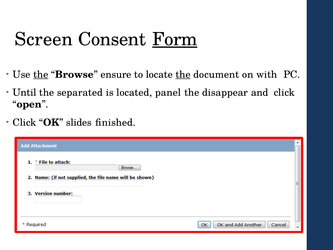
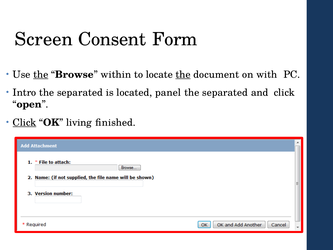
Form underline: present -> none (175, 39)
ensure: ensure -> within (116, 74)
Until: Until -> Intro (24, 92)
disappear: disappear -> separated (225, 92)
Click underline: none -> present (25, 122)
slides: slides -> living (79, 122)
